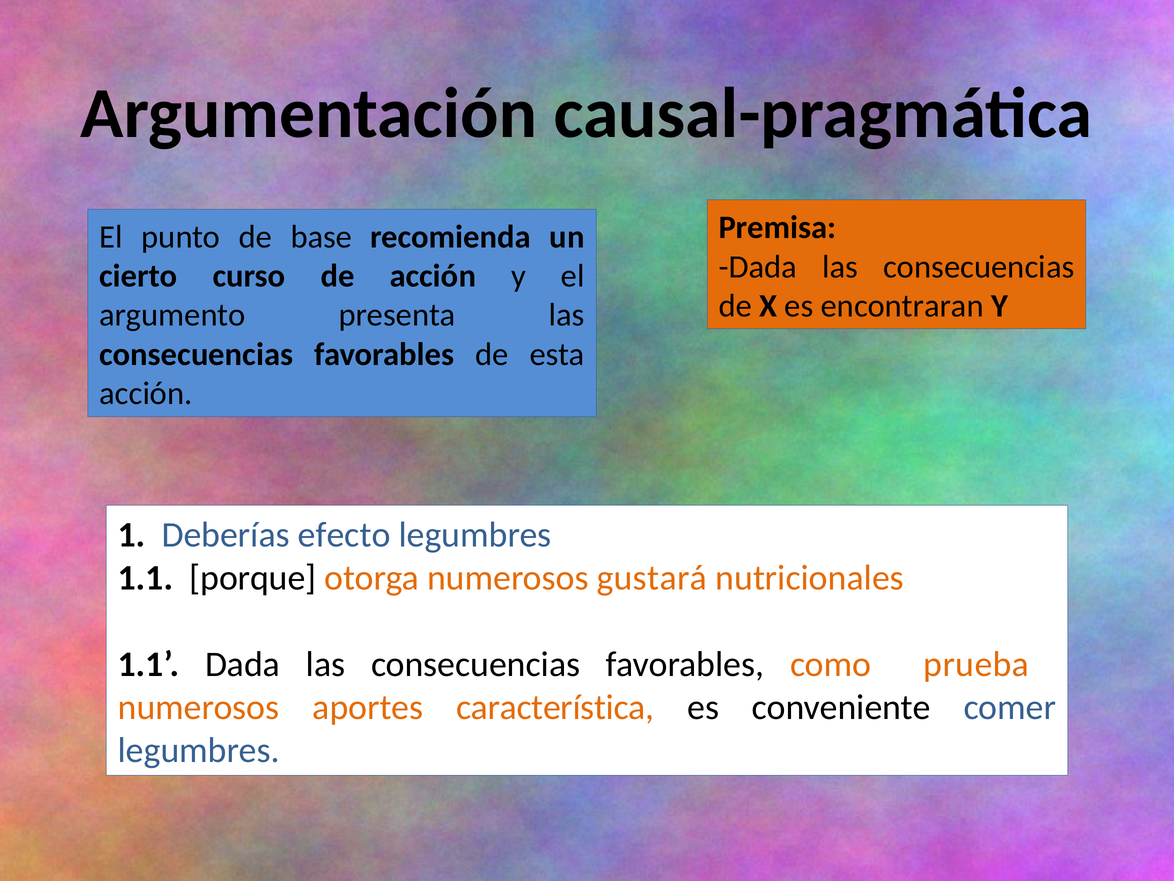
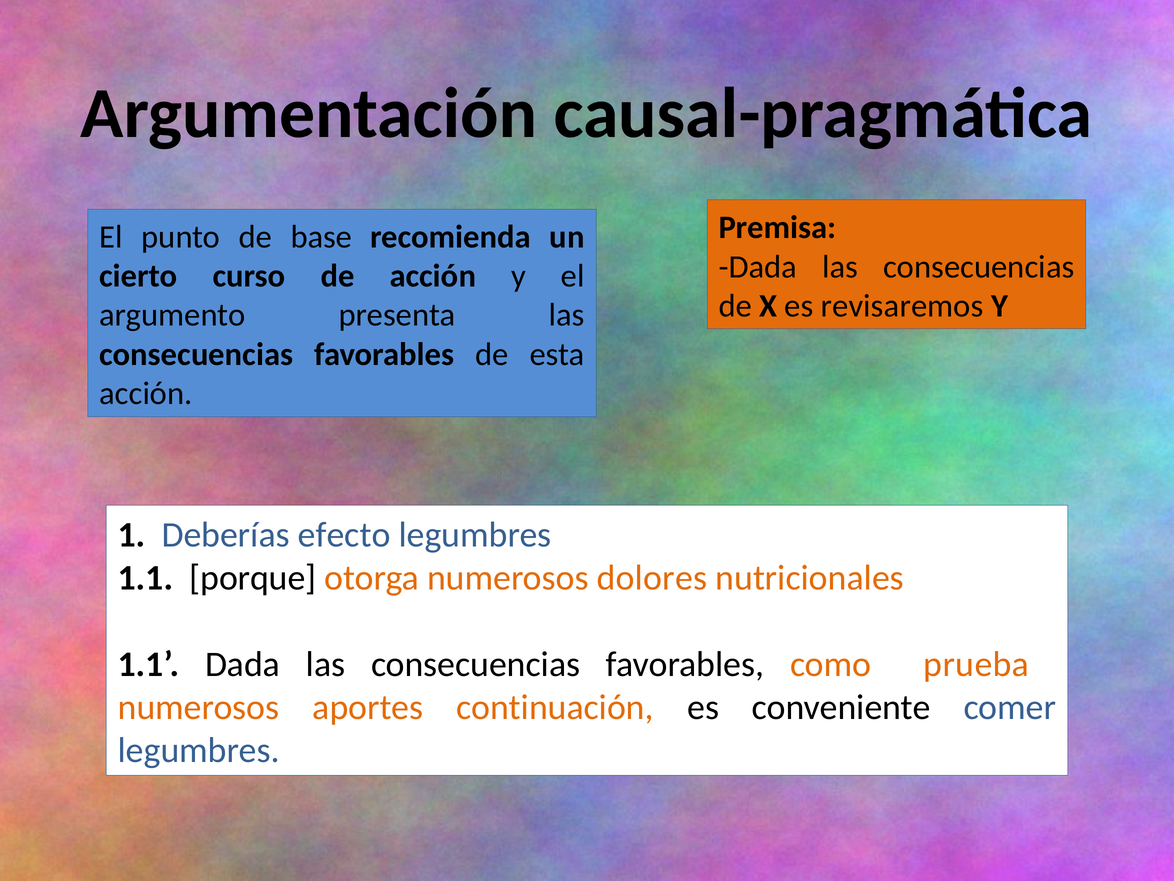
encontraran: encontraran -> revisaremos (902, 306)
gustará: gustará -> dolores (652, 578)
característica: característica -> continuación (555, 707)
